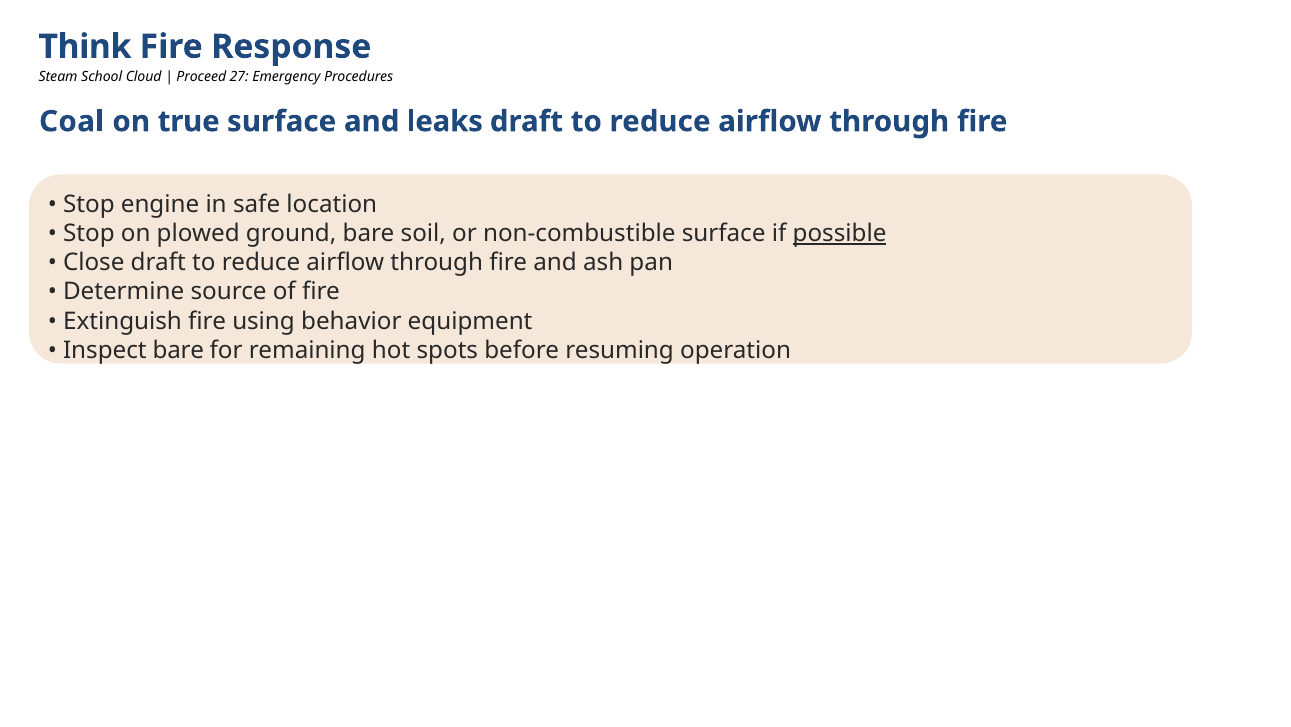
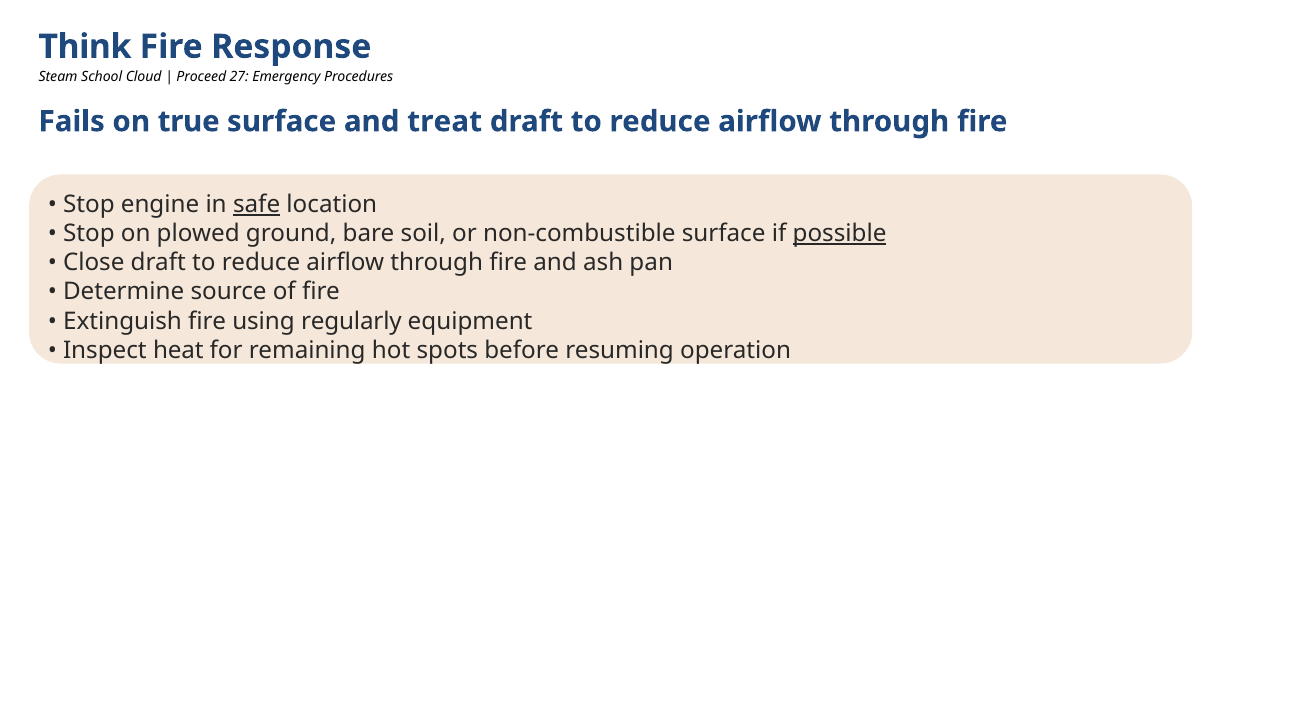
Coal: Coal -> Fails (72, 121)
leaks: leaks -> treat (445, 121)
safe underline: none -> present (257, 205)
behavior: behavior -> regularly (351, 321)
Inspect bare: bare -> heat (178, 350)
